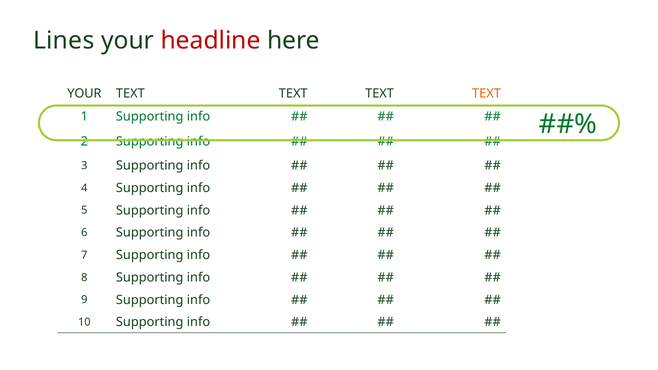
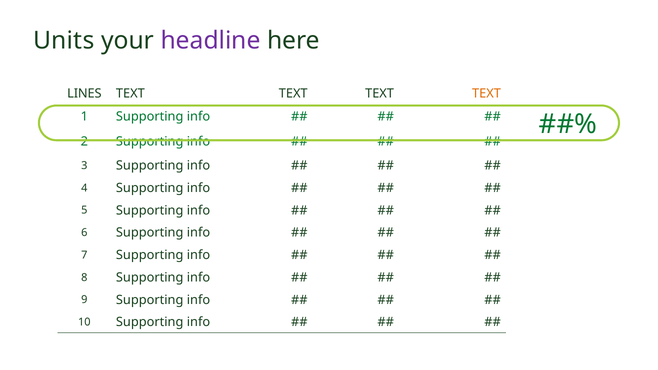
Lines: Lines -> Units (64, 40)
headline colour: red -> purple (211, 40)
YOUR: YOUR -> LINES (84, 93)
